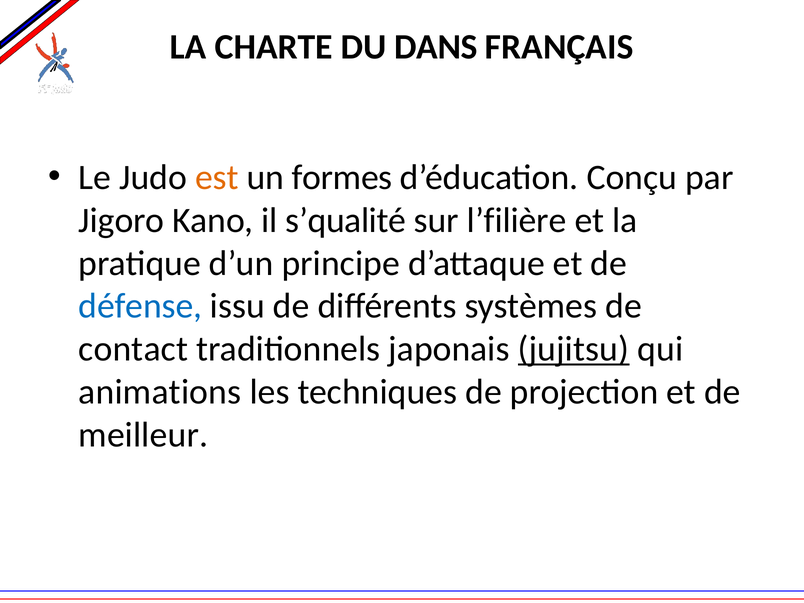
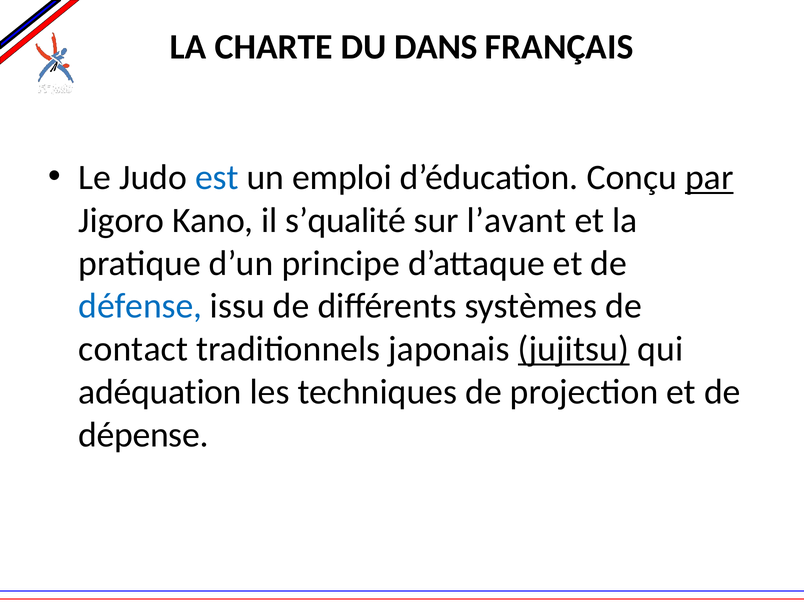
est colour: orange -> blue (217, 177)
formes: formes -> emploi (342, 177)
par underline: none -> present (709, 177)
l’filière: l’filière -> l’avant (517, 220)
animations: animations -> adéquation (160, 392)
meilleur: meilleur -> dépense (143, 435)
